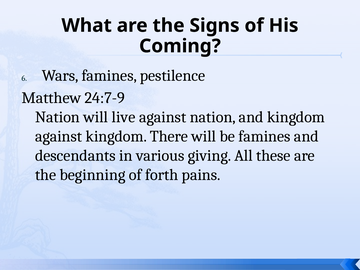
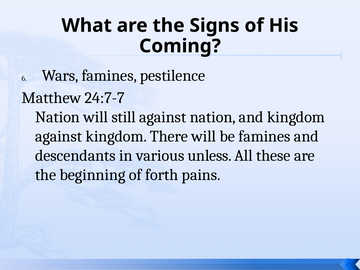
24:7-9: 24:7-9 -> 24:7-7 (105, 98)
live: live -> still (124, 117)
giving: giving -> unless (210, 156)
